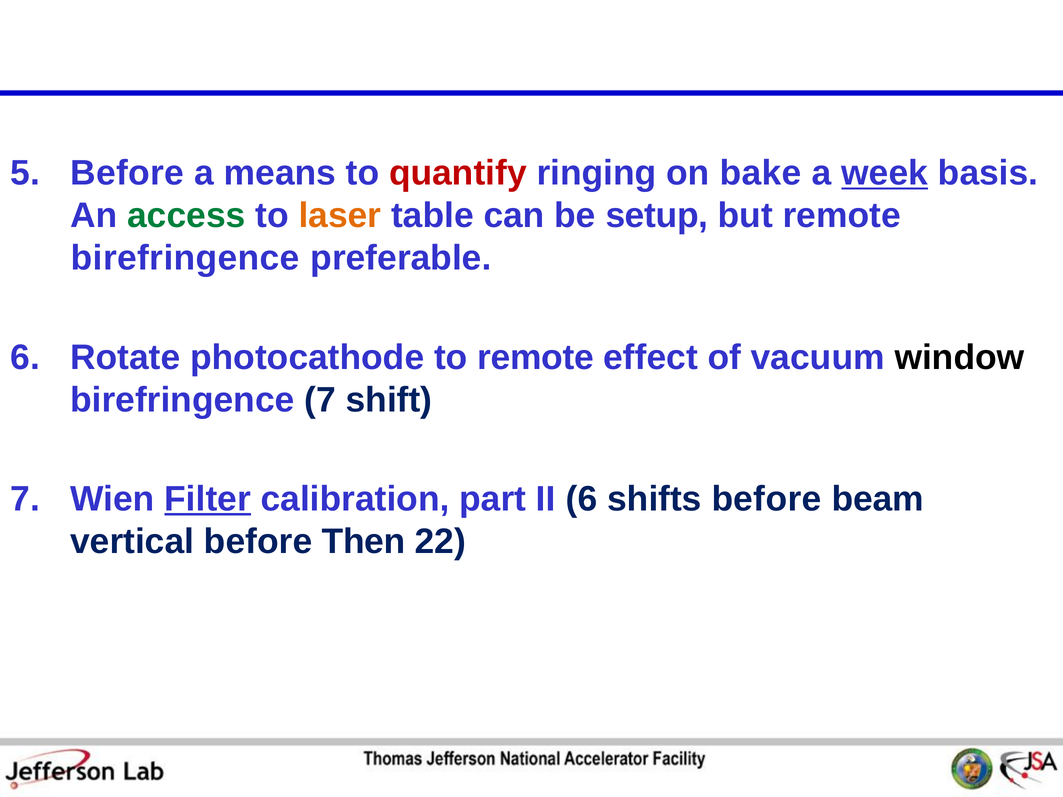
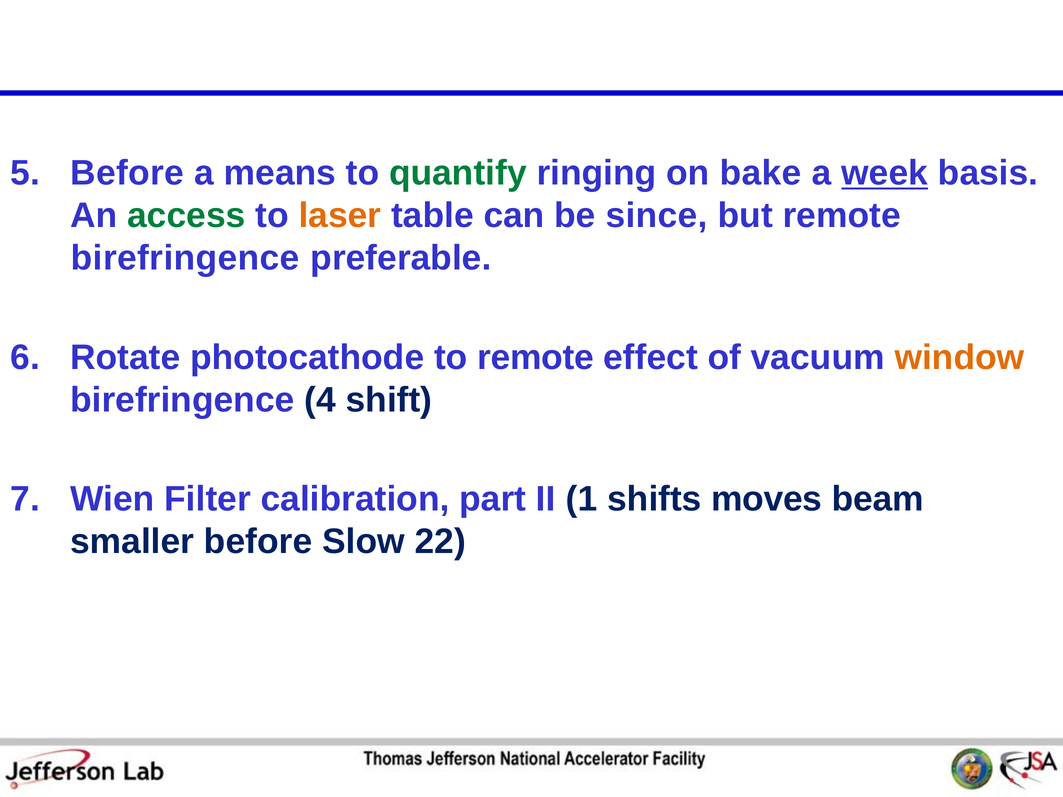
quantify colour: red -> green (458, 173)
setup: setup -> since (657, 216)
window colour: black -> orange (959, 358)
birefringence 7: 7 -> 4 (320, 400)
Filter underline: present -> none (208, 499)
II 6: 6 -> 1 (582, 499)
shifts before: before -> moves (767, 499)
vertical: vertical -> smaller (132, 542)
Then: Then -> Slow (363, 542)
